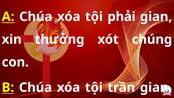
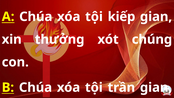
phải: phải -> kiếp (121, 17)
